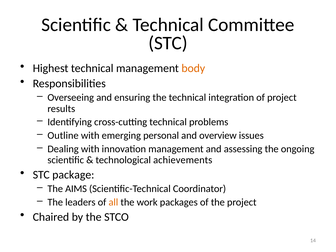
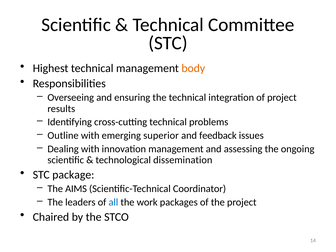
personal: personal -> superior (161, 136)
overview: overview -> feedback (218, 136)
achievements: achievements -> dissemination (183, 160)
all colour: orange -> blue (113, 202)
